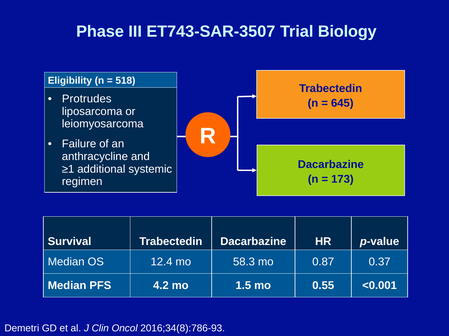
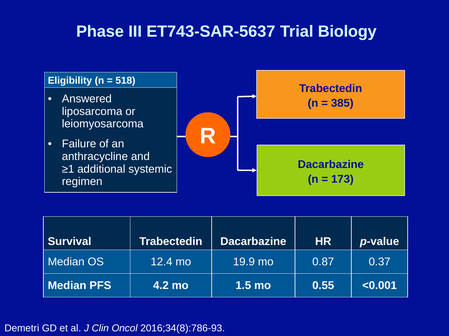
ET743-SAR-3507: ET743-SAR-3507 -> ET743-SAR-5637 (211, 31)
Protrudes: Protrudes -> Answered (87, 99)
645: 645 -> 385 (342, 103)
58.3: 58.3 -> 19.9 (244, 262)
